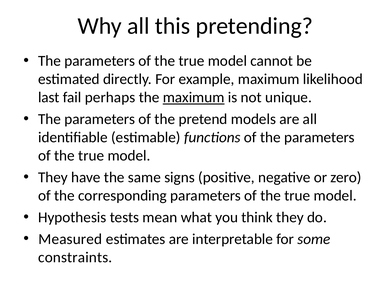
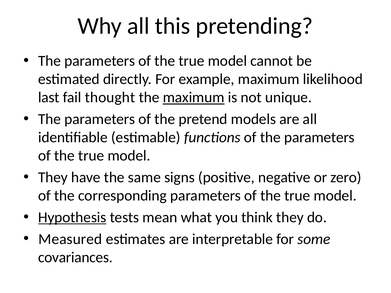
perhaps: perhaps -> thought (110, 98)
Hypothesis underline: none -> present (72, 218)
constraints: constraints -> covariances (75, 258)
